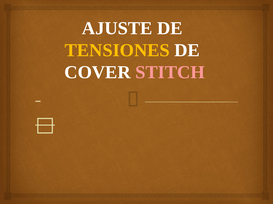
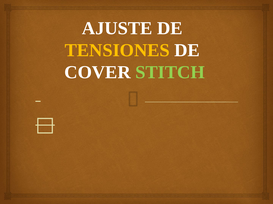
STITCH colour: pink -> light green (170, 73)
